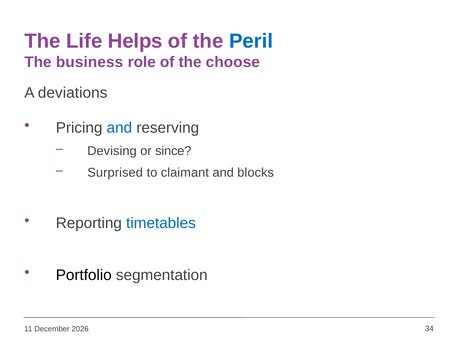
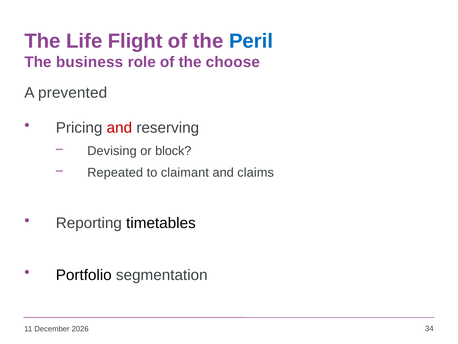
Helps: Helps -> Flight (135, 41)
deviations: deviations -> prevented (73, 93)
and colour: blue -> red (119, 128)
since: since -> block (173, 151)
Surprised: Surprised -> Repeated (115, 172)
blocks: blocks -> claims (256, 172)
timetables colour: blue -> black (161, 223)
